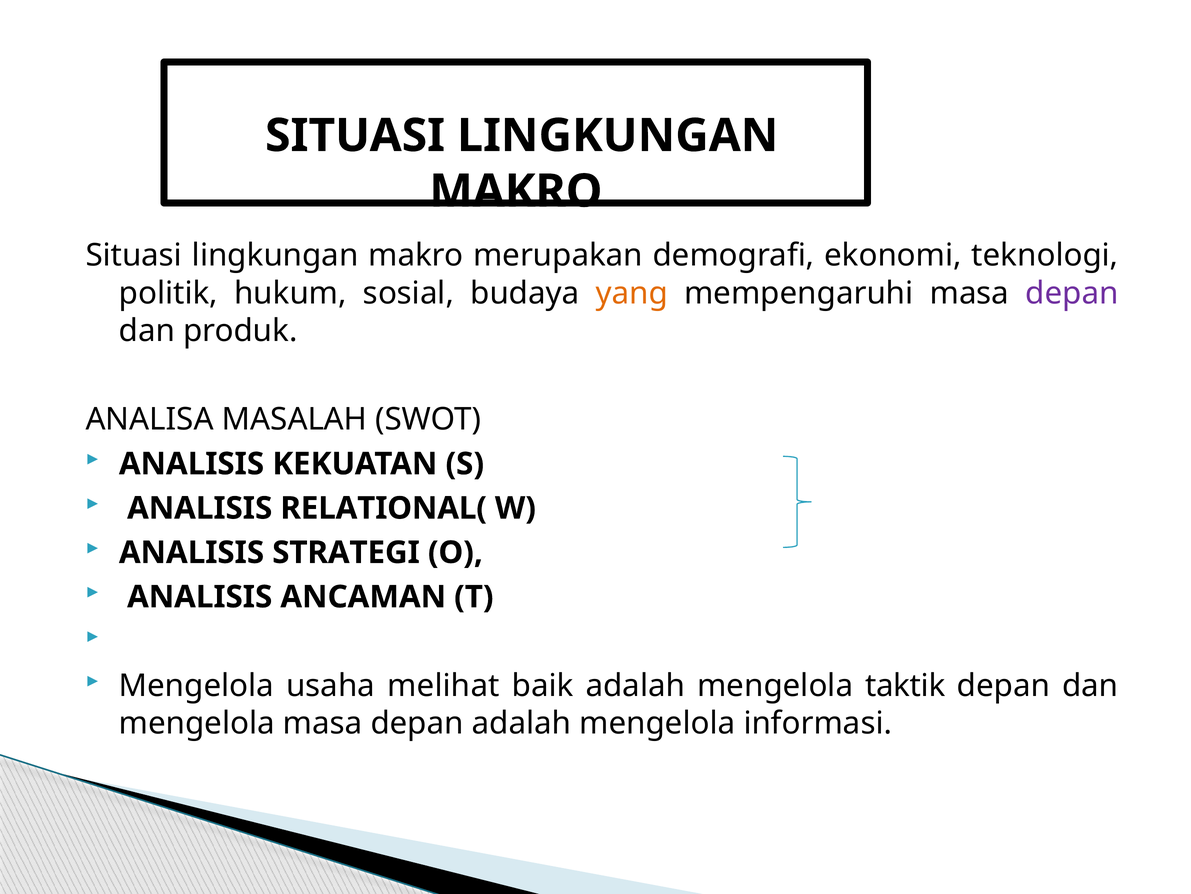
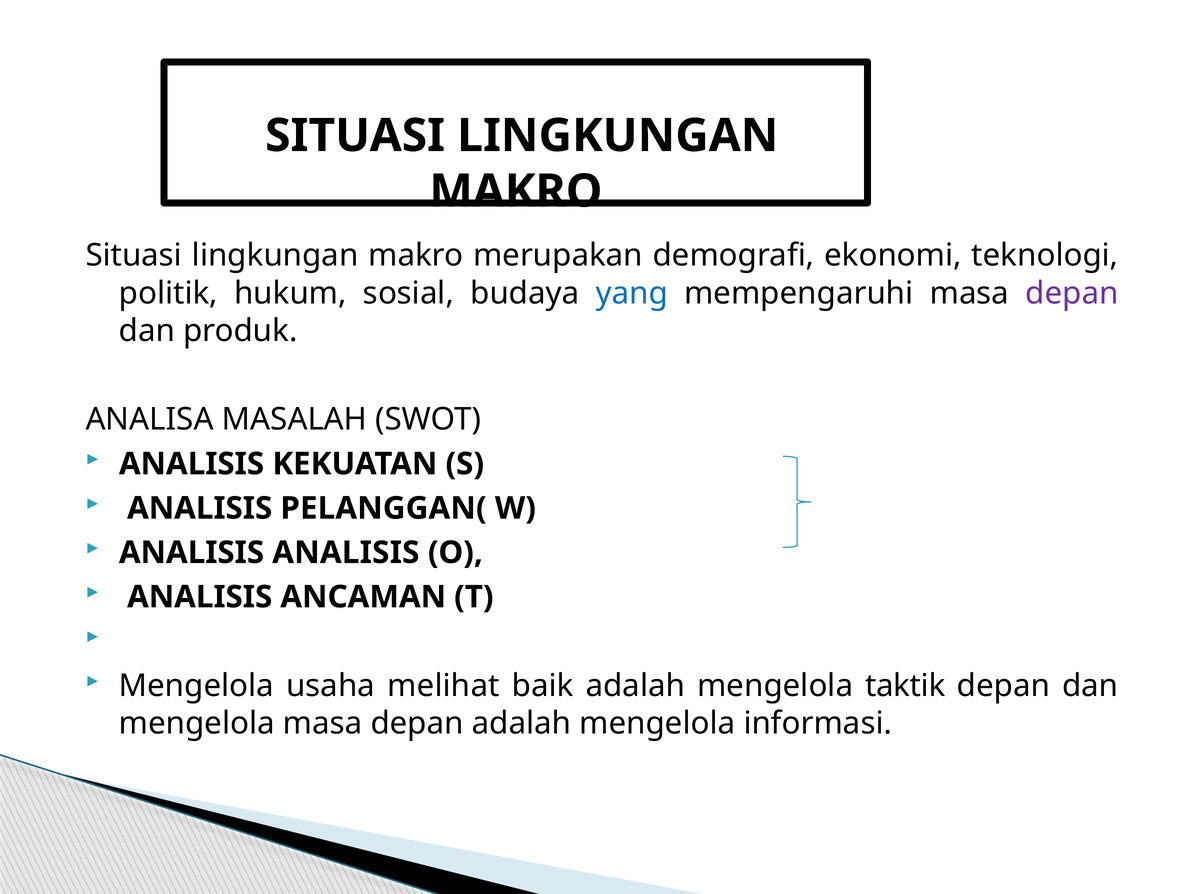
yang colour: orange -> blue (632, 293)
RELATIONAL(: RELATIONAL( -> PELANGGAN( (383, 508)
ANALISIS STRATEGI: STRATEGI -> ANALISIS (346, 552)
